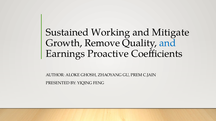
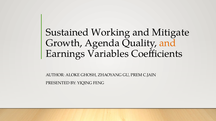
Remove: Remove -> Agenda (102, 43)
and colour: blue -> orange (168, 43)
Proactive: Proactive -> Variables (108, 54)
